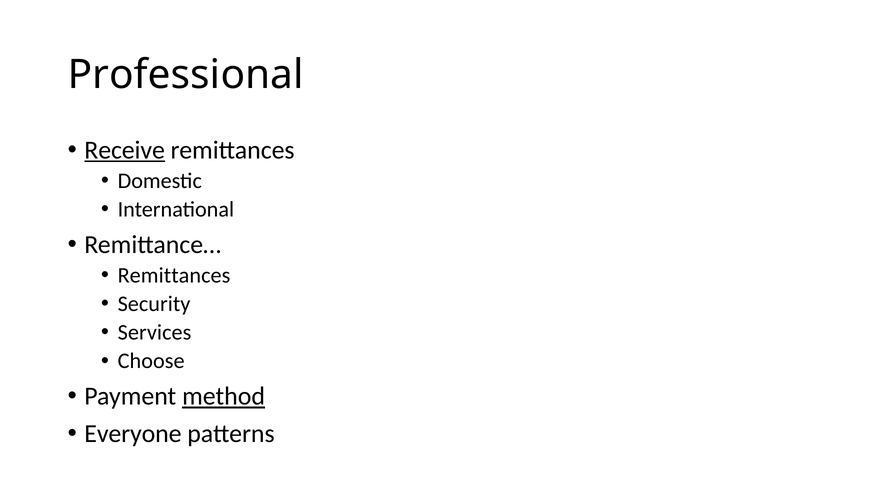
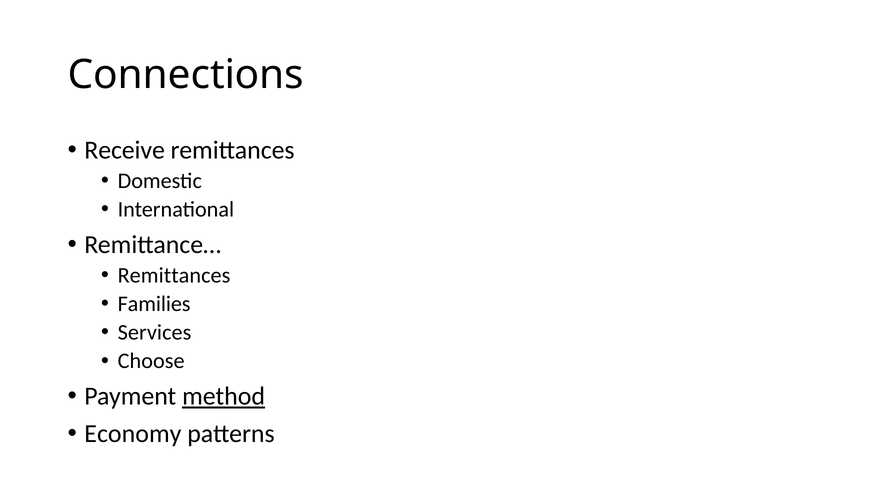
Professional: Professional -> Connections (186, 75)
Receive underline: present -> none (125, 150)
Security: Security -> Families (154, 304)
Everyone: Everyone -> Economy (133, 433)
